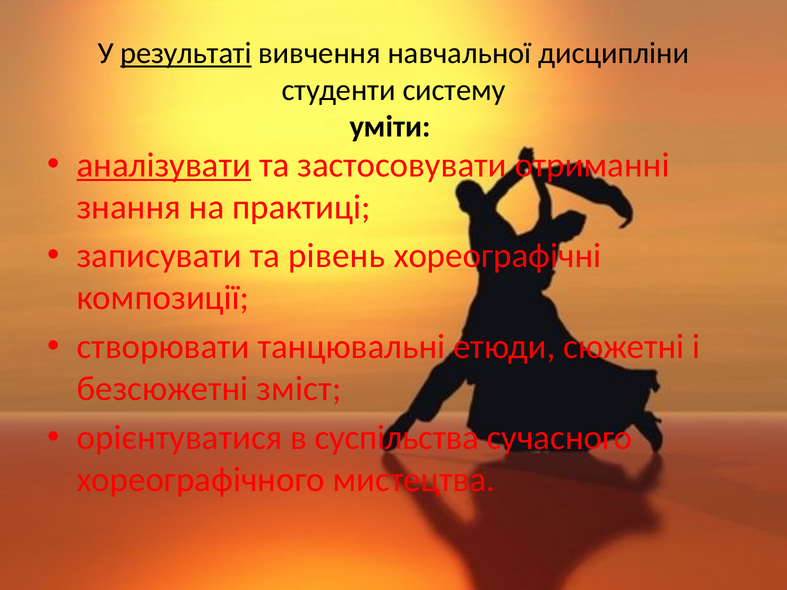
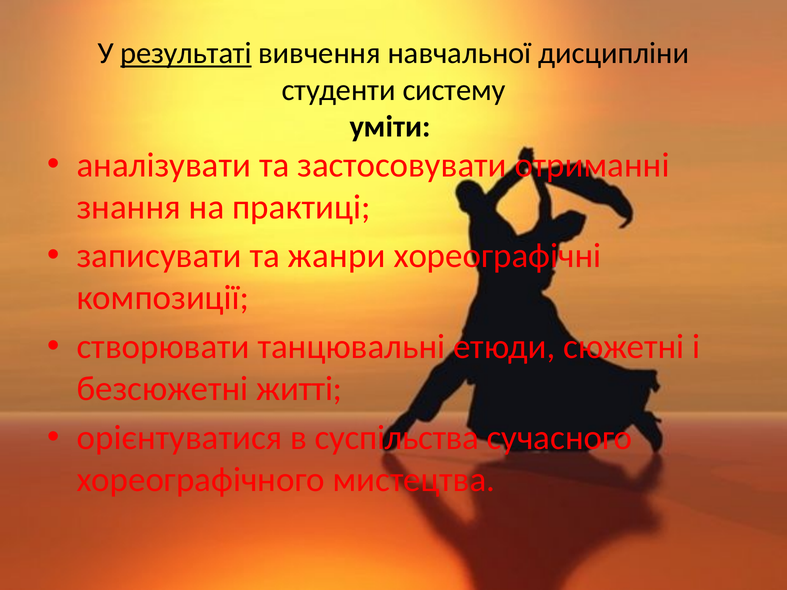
аналізувати underline: present -> none (164, 165)
рівень: рівень -> жанри (337, 256)
зміст: зміст -> житті (299, 389)
